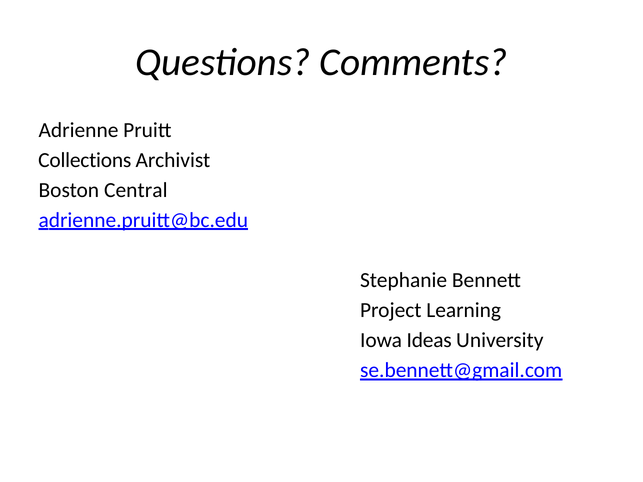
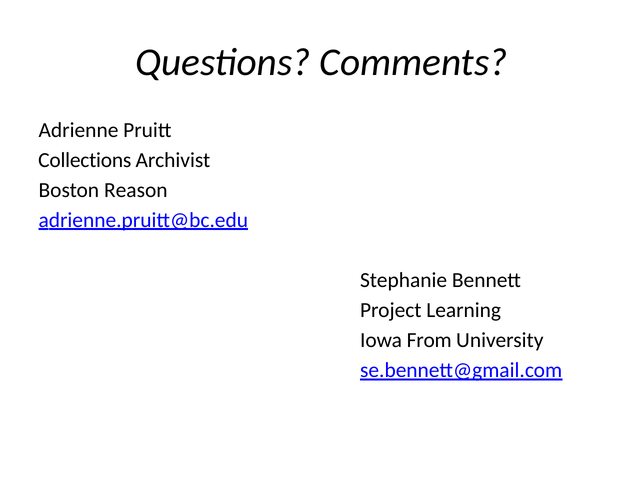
Central: Central -> Reason (136, 190)
Ideas: Ideas -> From (429, 341)
